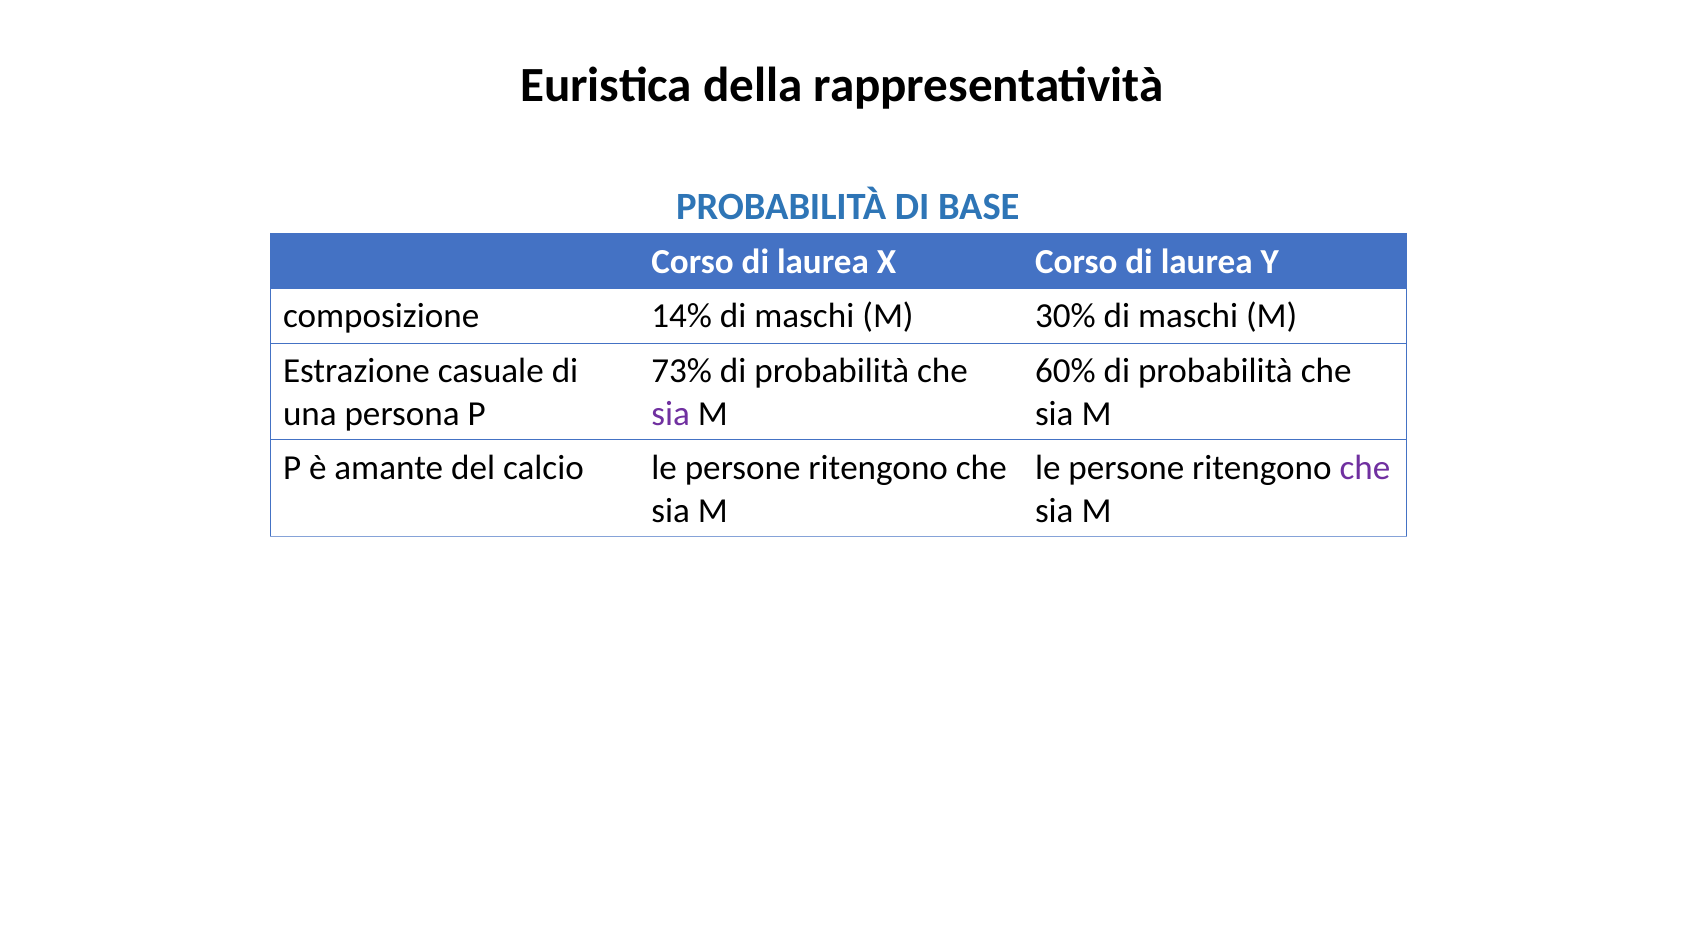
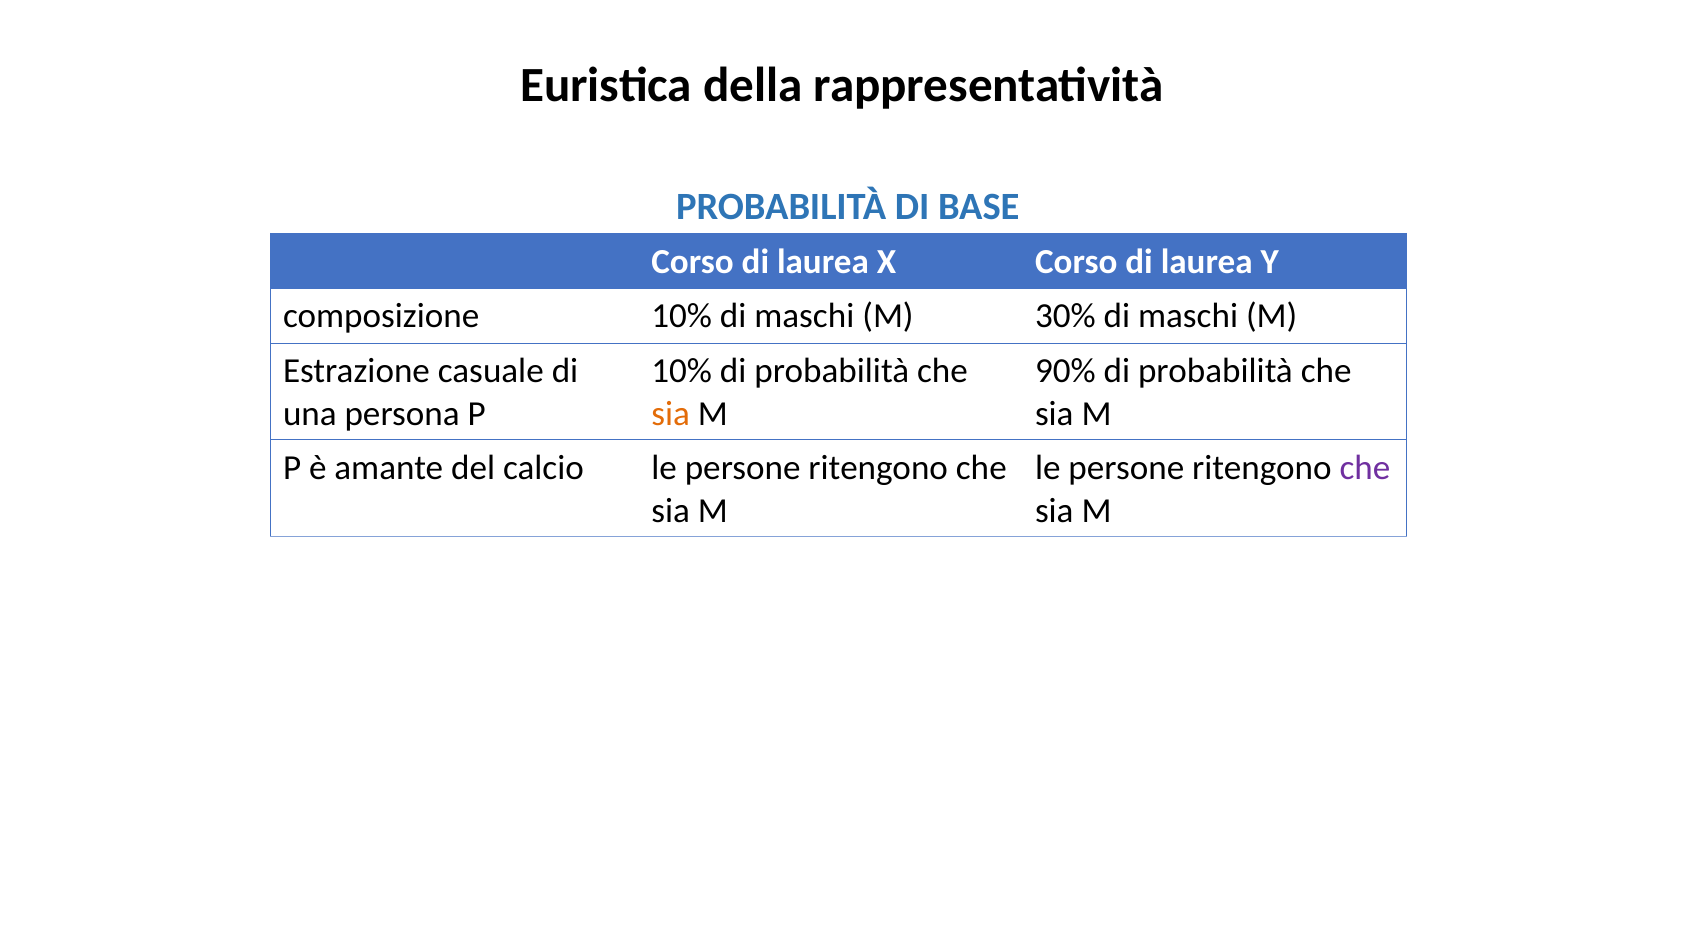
composizione 14%: 14% -> 10% (682, 316)
73%: 73% -> 10% (682, 371)
60%: 60% -> 90% (1065, 371)
sia colour: purple -> orange (671, 414)
